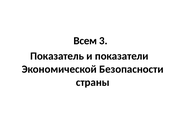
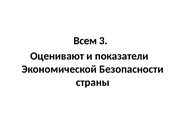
Показатель: Показатель -> Оценивают (57, 56)
